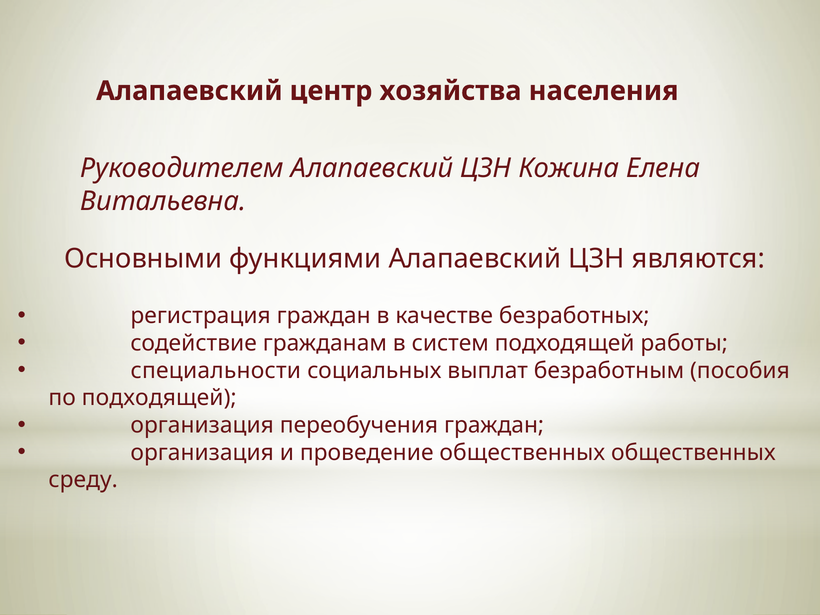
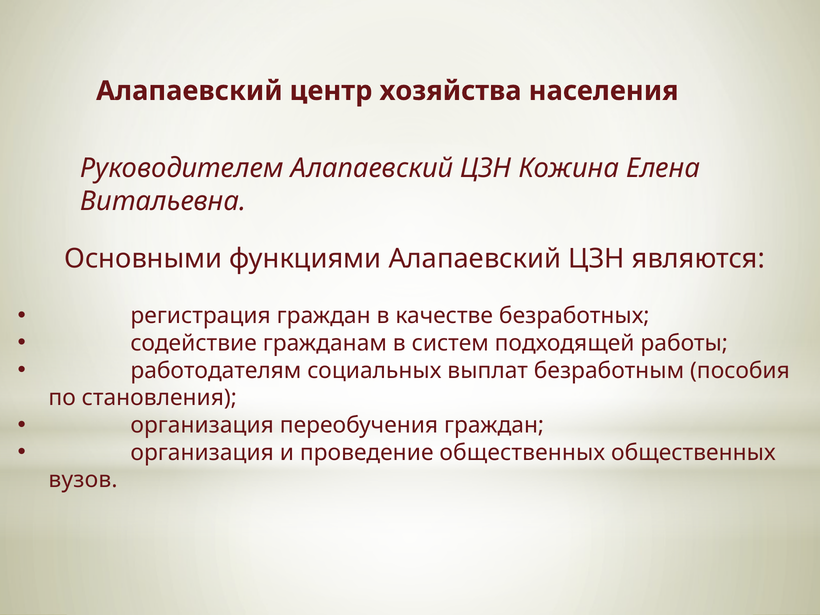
специальности: специальности -> работодателям (216, 371)
по подходящей: подходящей -> становления (159, 398)
среду: среду -> вузов (83, 480)
